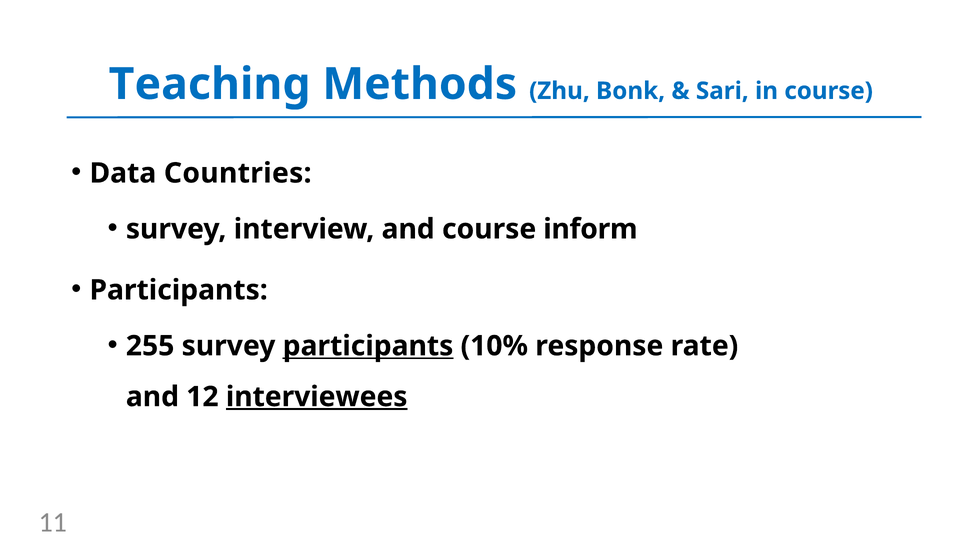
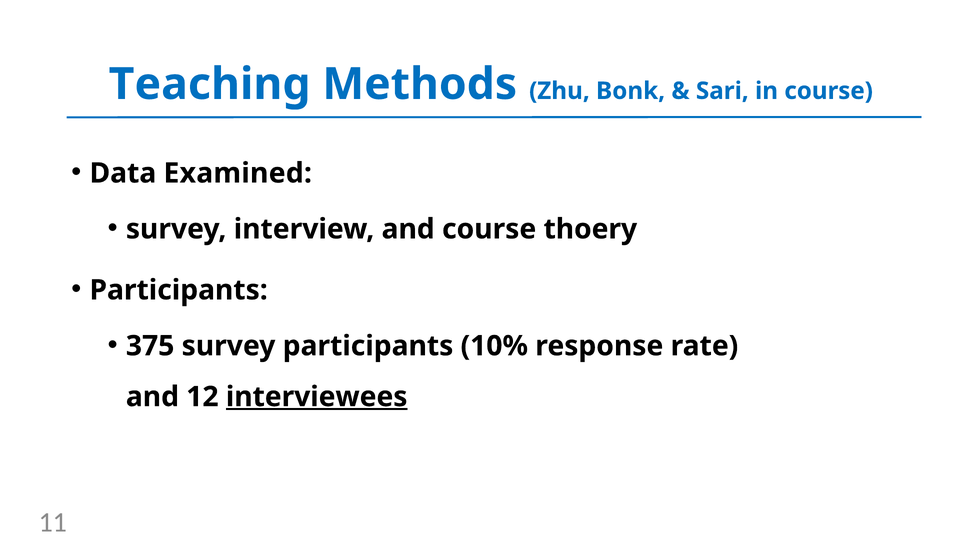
Countries: Countries -> Examined (238, 173)
inform: inform -> thoery (590, 229)
255: 255 -> 375 (150, 346)
participants underline: present -> none (368, 346)
